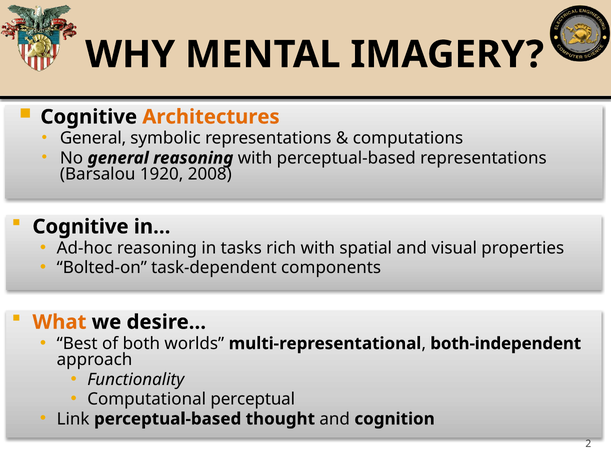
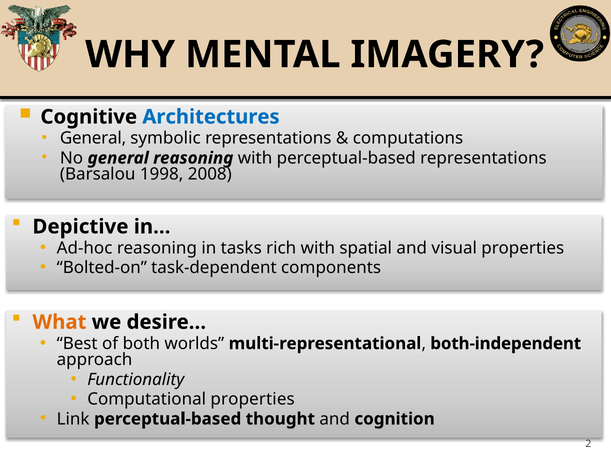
Architectures colour: orange -> blue (211, 117)
1920: 1920 -> 1998 (162, 174)
Cognitive: Cognitive -> Depictive (80, 227)
Computational perceptual: perceptual -> properties (253, 399)
